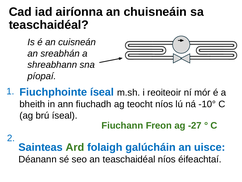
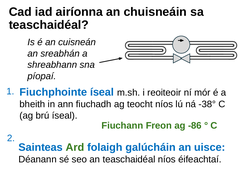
-10°: -10° -> -38° (207, 104)
-27: -27 -> -86 (195, 125)
